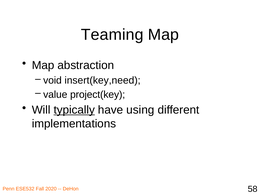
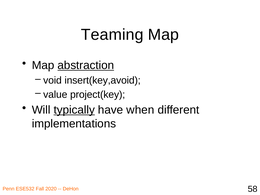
abstraction underline: none -> present (86, 65)
insert(key,need: insert(key,need -> insert(key,avoid (103, 80)
using: using -> when (140, 110)
